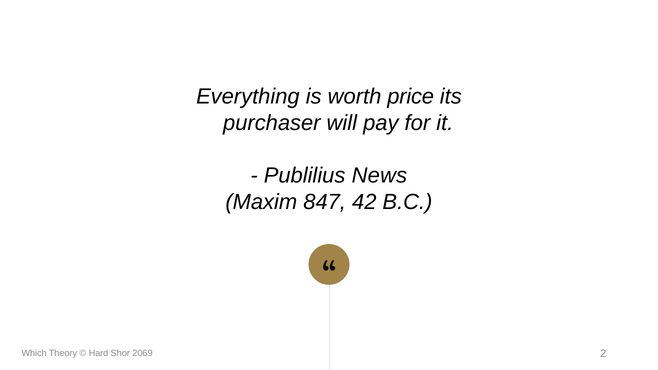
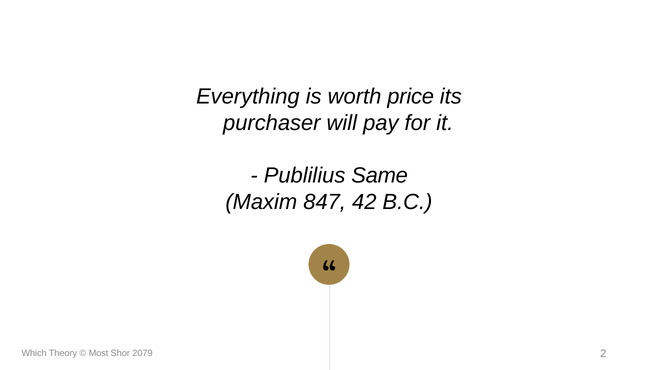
News: News -> Same (380, 176)
Hard: Hard -> Most (99, 354)
2069: 2069 -> 2079 (142, 354)
